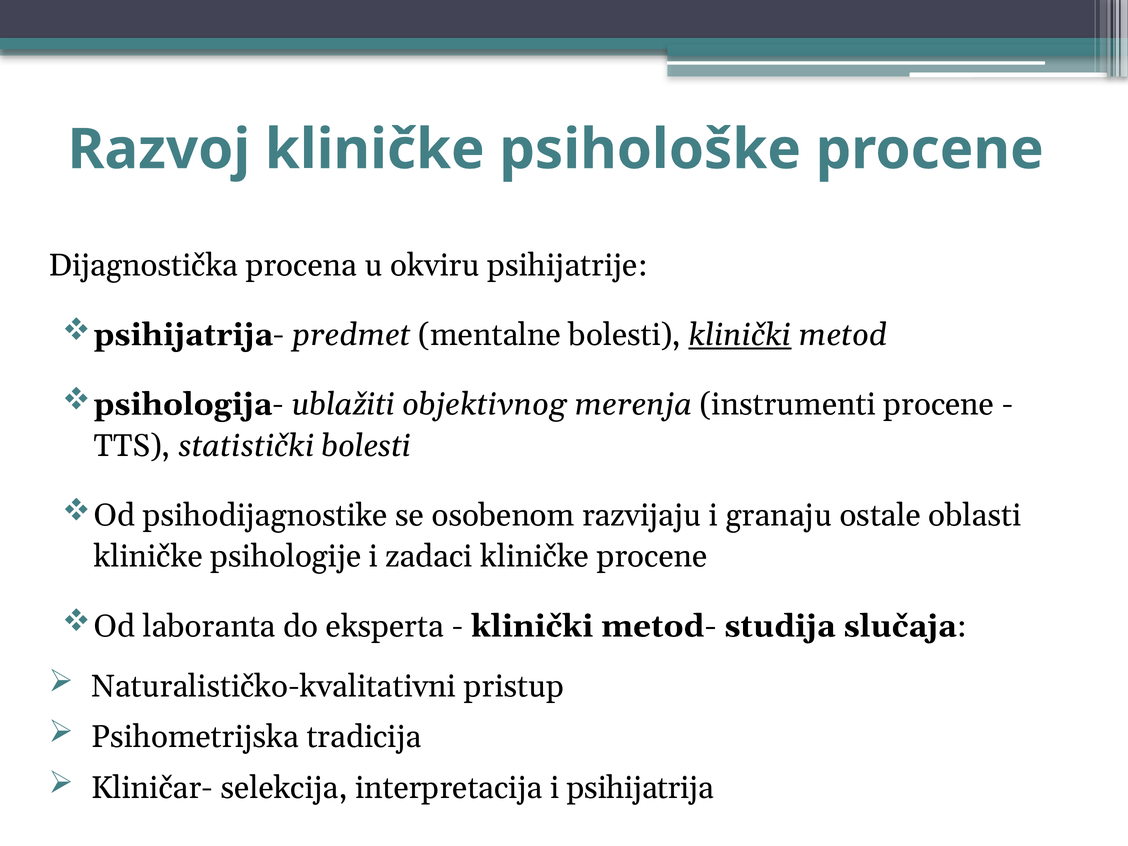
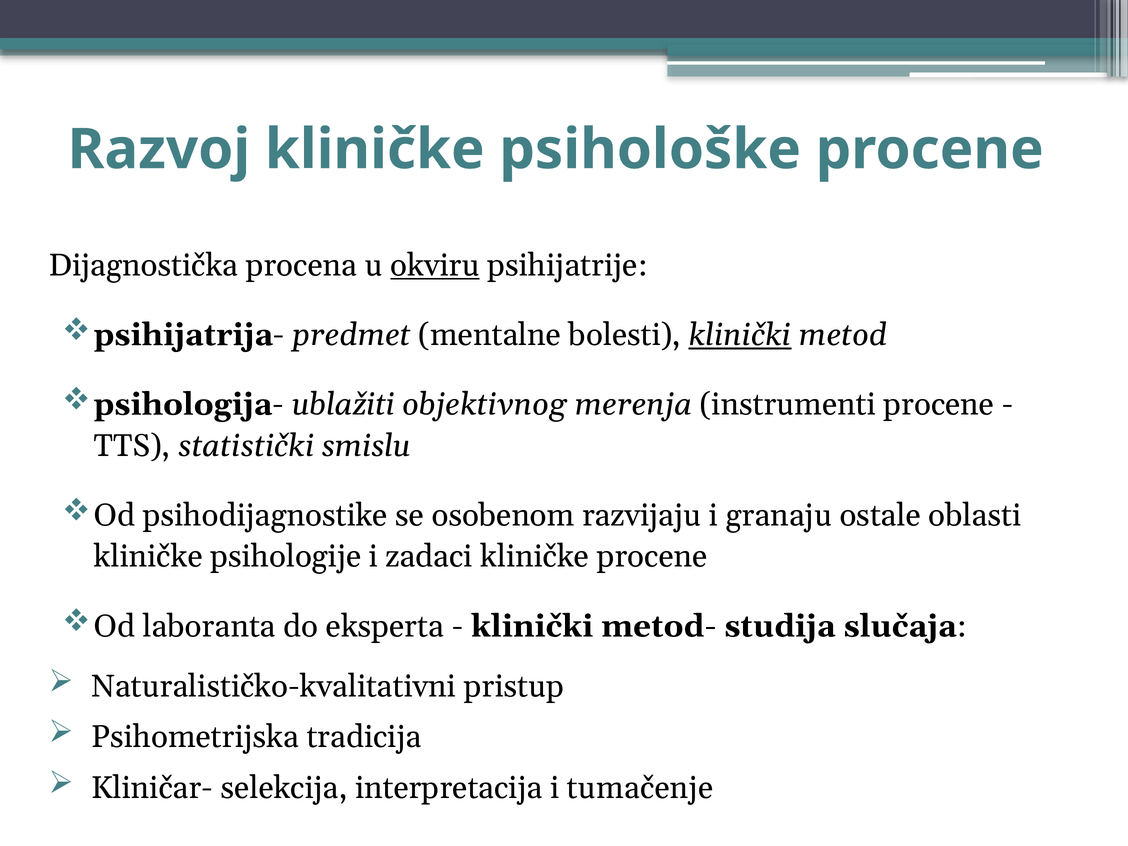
okviru underline: none -> present (435, 265)
statistički bolesti: bolesti -> smislu (366, 446)
psihijatrija: psihijatrija -> tumačenje (640, 788)
